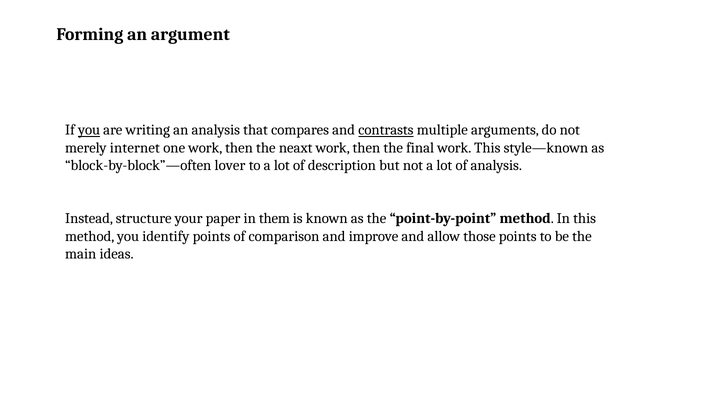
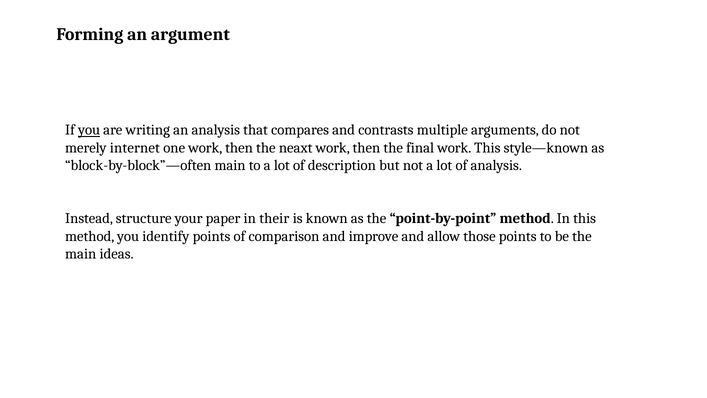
contrasts underline: present -> none (386, 130)
block-by-block”—often lover: lover -> main (230, 165)
them: them -> their (274, 218)
